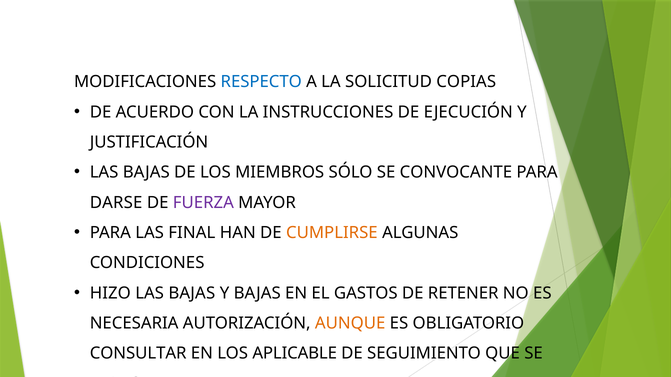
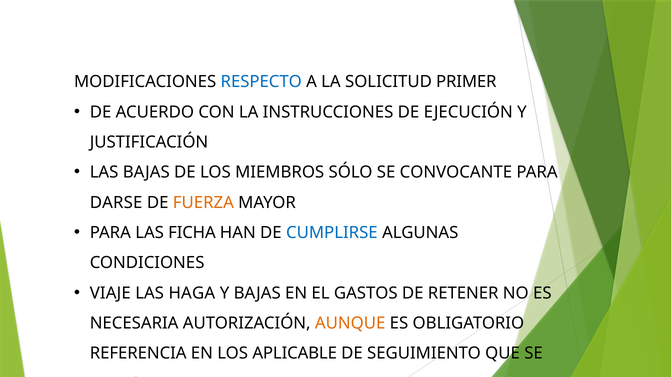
COPIAS: COPIAS -> PRIMER (466, 82)
FUERZA colour: purple -> orange (203, 203)
FINAL: FINAL -> FICHA (192, 233)
CUMPLIRSE colour: orange -> blue (332, 233)
HIZO: HIZO -> VIAJE (110, 293)
BAJAS: BAJAS -> HAGA (192, 293)
CONSULTAR: CONSULTAR -> REFERENCIA (138, 354)
